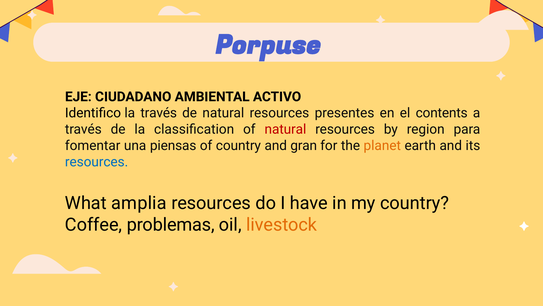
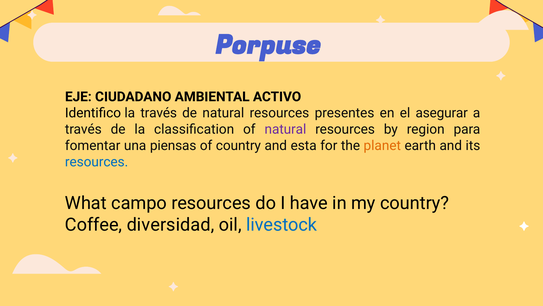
contents: contents -> asegurar (442, 113)
natural colour: red -> purple (285, 129)
gran: gran -> esta (304, 145)
amplia: amplia -> campo (139, 203)
problemas: problemas -> diversidad (170, 224)
livestock colour: orange -> blue (282, 224)
